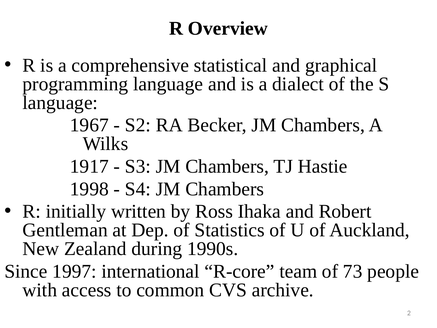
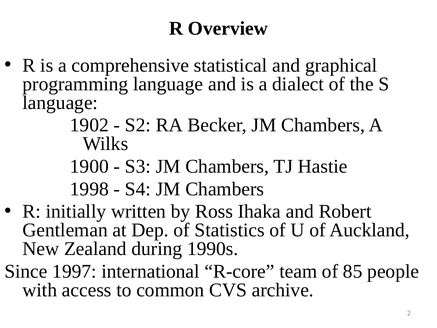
1967: 1967 -> 1902 (89, 125)
1917: 1917 -> 1900 (89, 166)
73: 73 -> 85 (353, 271)
